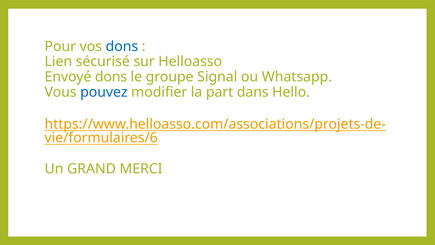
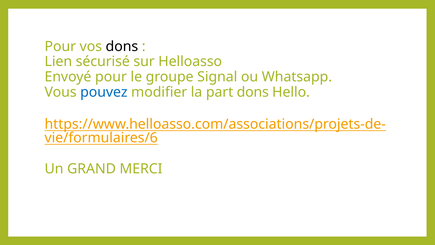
dons colour: blue -> black (122, 46)
Envoyé dons: dons -> pour (111, 77)
part dans: dans -> dons (253, 92)
